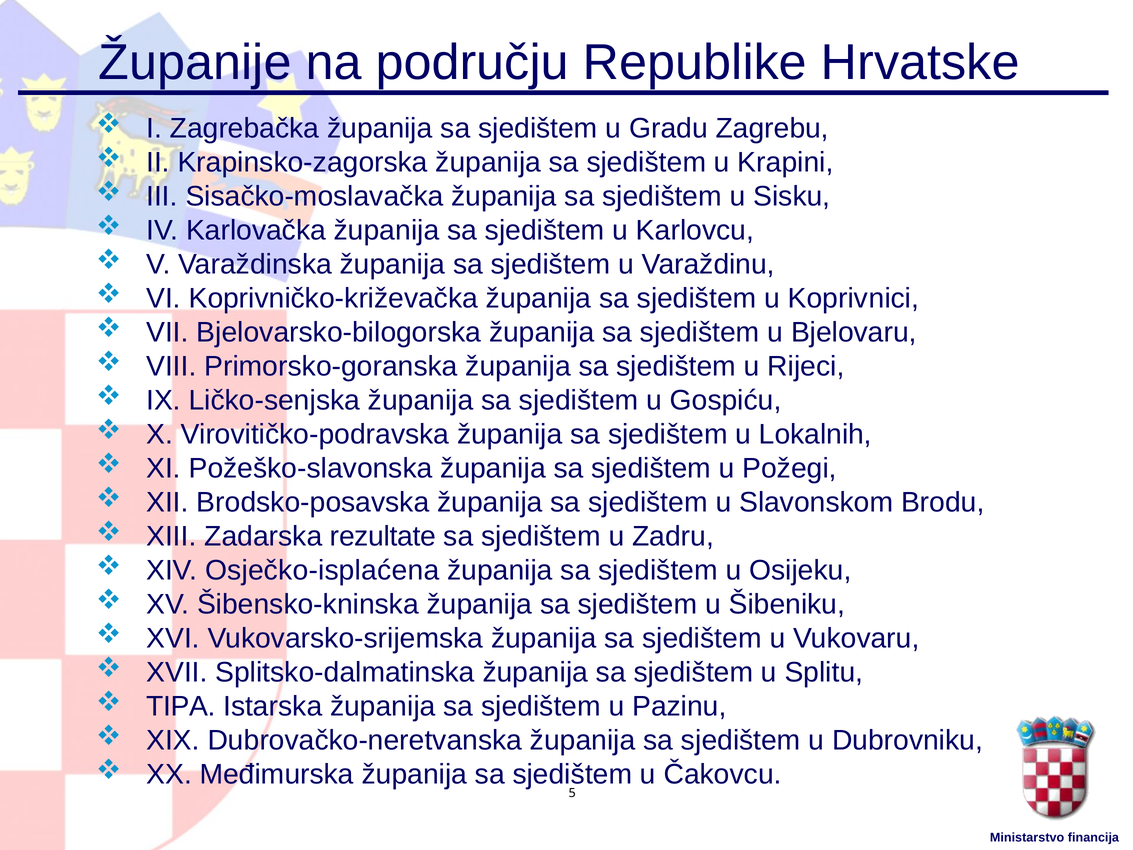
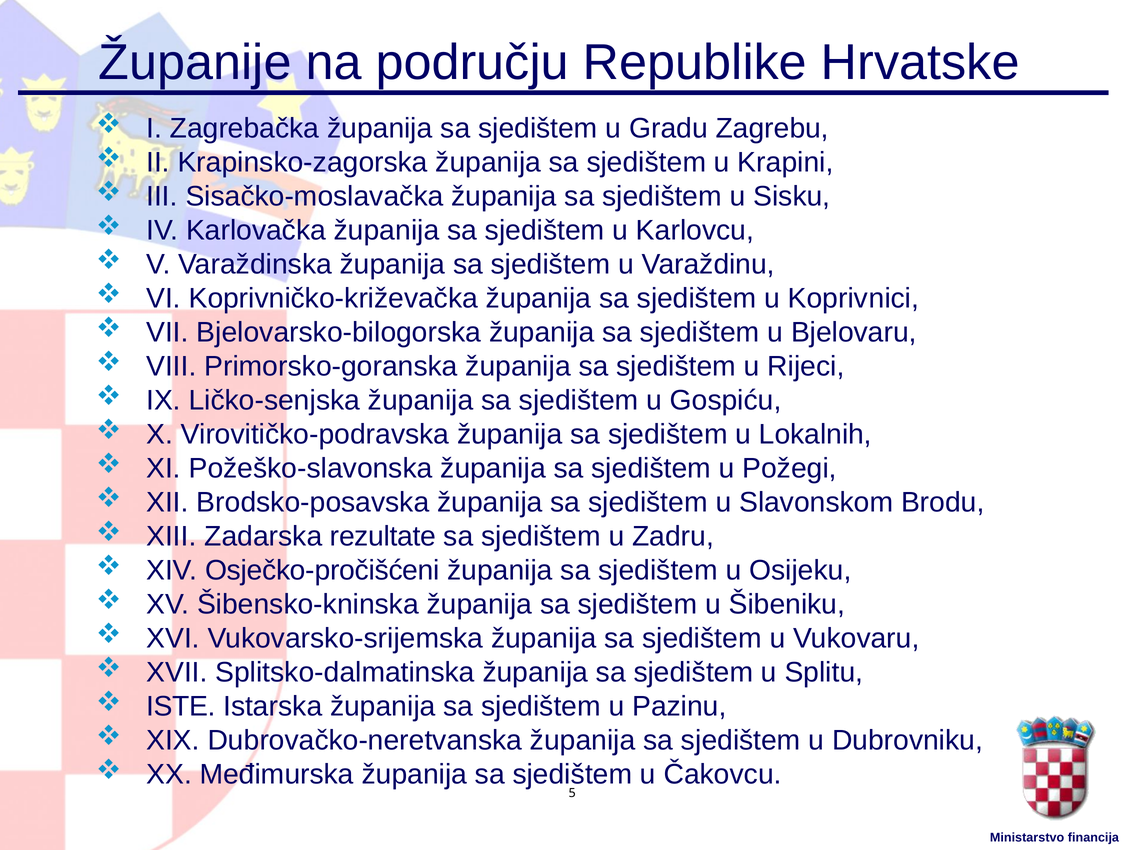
Osječko-isplaćena: Osječko-isplaćena -> Osječko-pročišćeni (322, 570)
TIPA: TIPA -> ISTE (181, 706)
